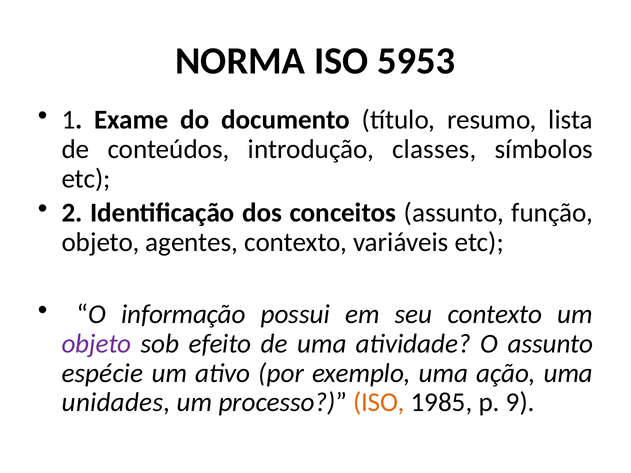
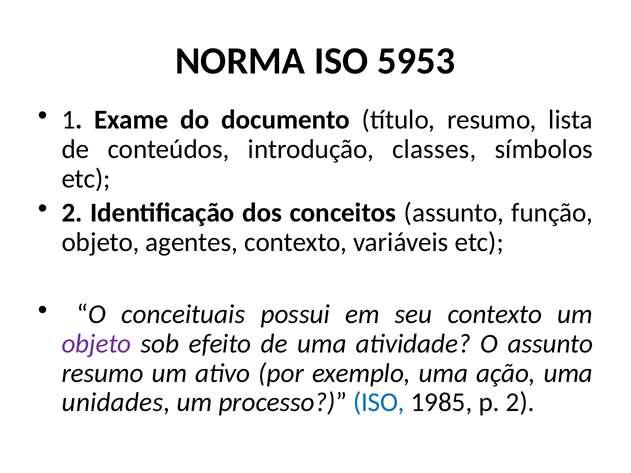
informação: informação -> conceituais (183, 315)
espécie: espécie -> resumo (103, 373)
ISO colour: orange -> blue (379, 403)
p 9: 9 -> 2 (520, 403)
